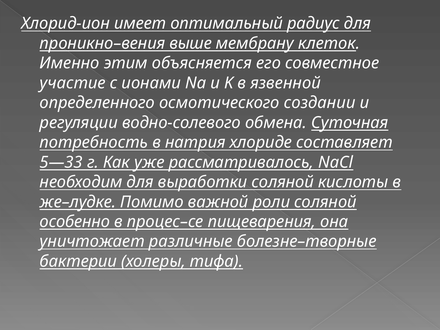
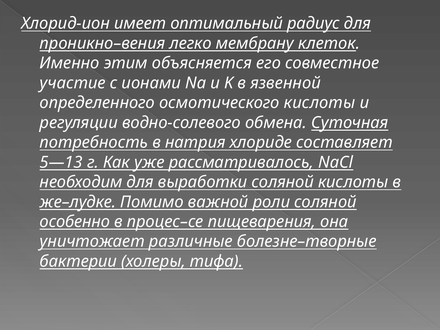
выше: выше -> легко (191, 43)
осмотического создании: создании -> кислоты (320, 103)
5—33: 5—33 -> 5—13 (61, 162)
